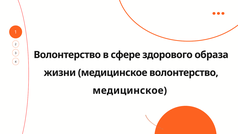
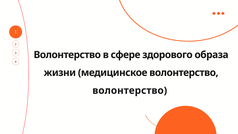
медицинское: медицинское -> волонтерство (130, 90)
